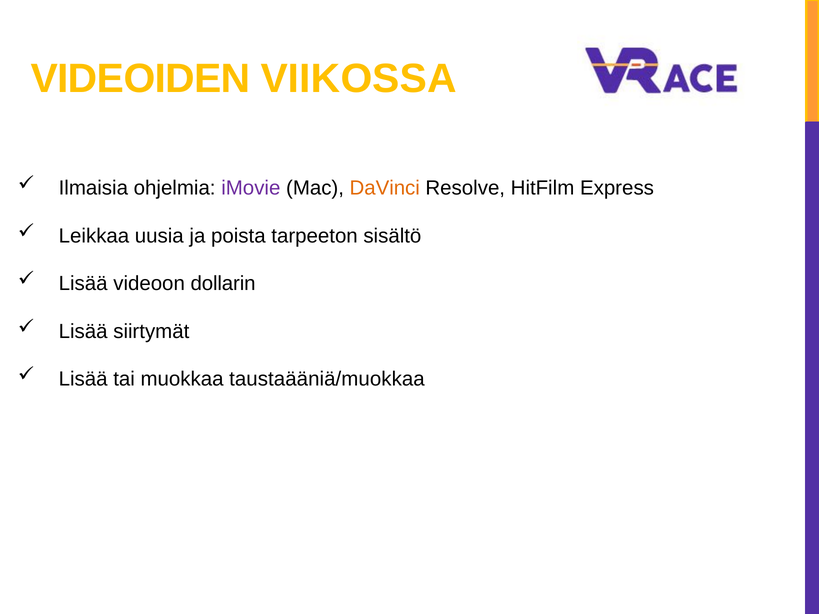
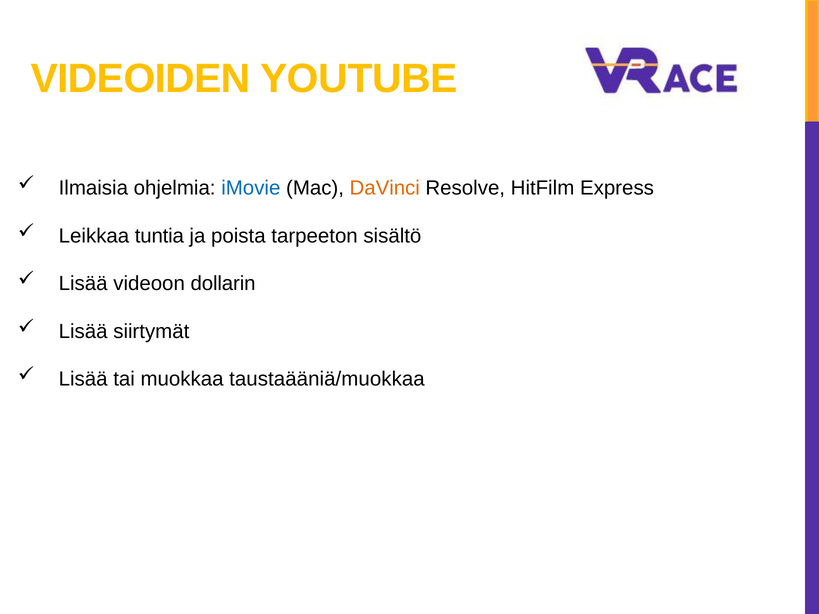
VIIKOSSA: VIIKOSSA -> YOUTUBE (359, 79)
iMovie colour: purple -> blue (251, 188)
uusia: uusia -> tuntia (159, 236)
